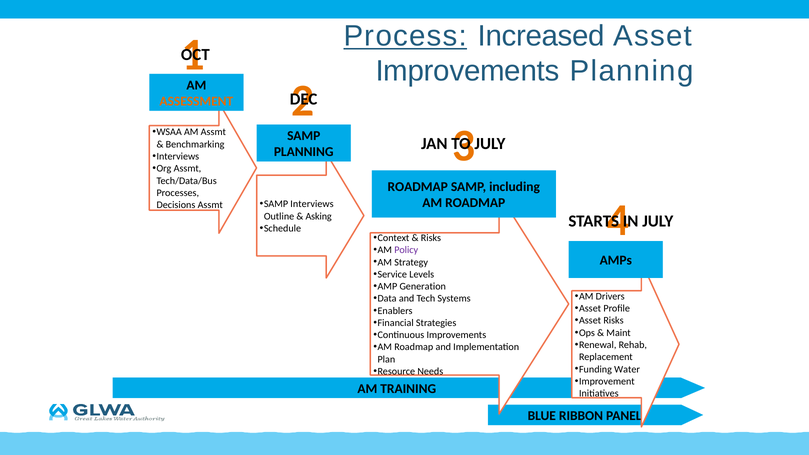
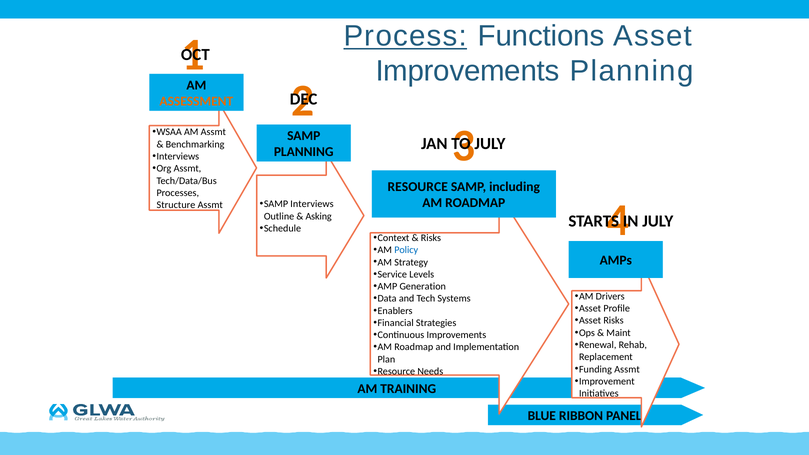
Increased: Increased -> Functions (541, 36)
ROADMAP: ROADMAP -> RESOURCE (418, 187)
Decisions: Decisions -> Structure (176, 205)
Policy colour: purple -> blue (406, 250)
Funding Water: Water -> Assmt (627, 369)
